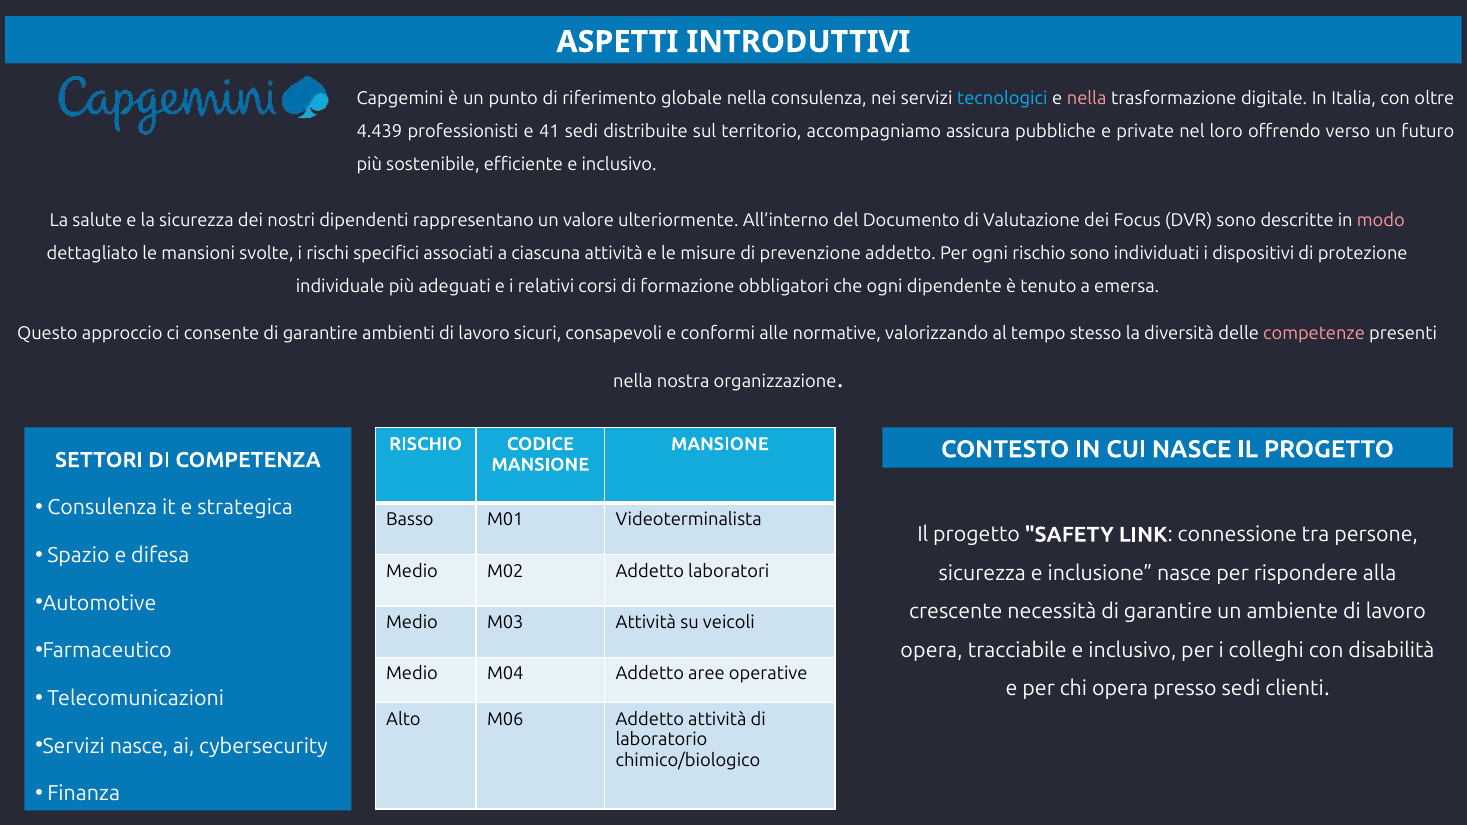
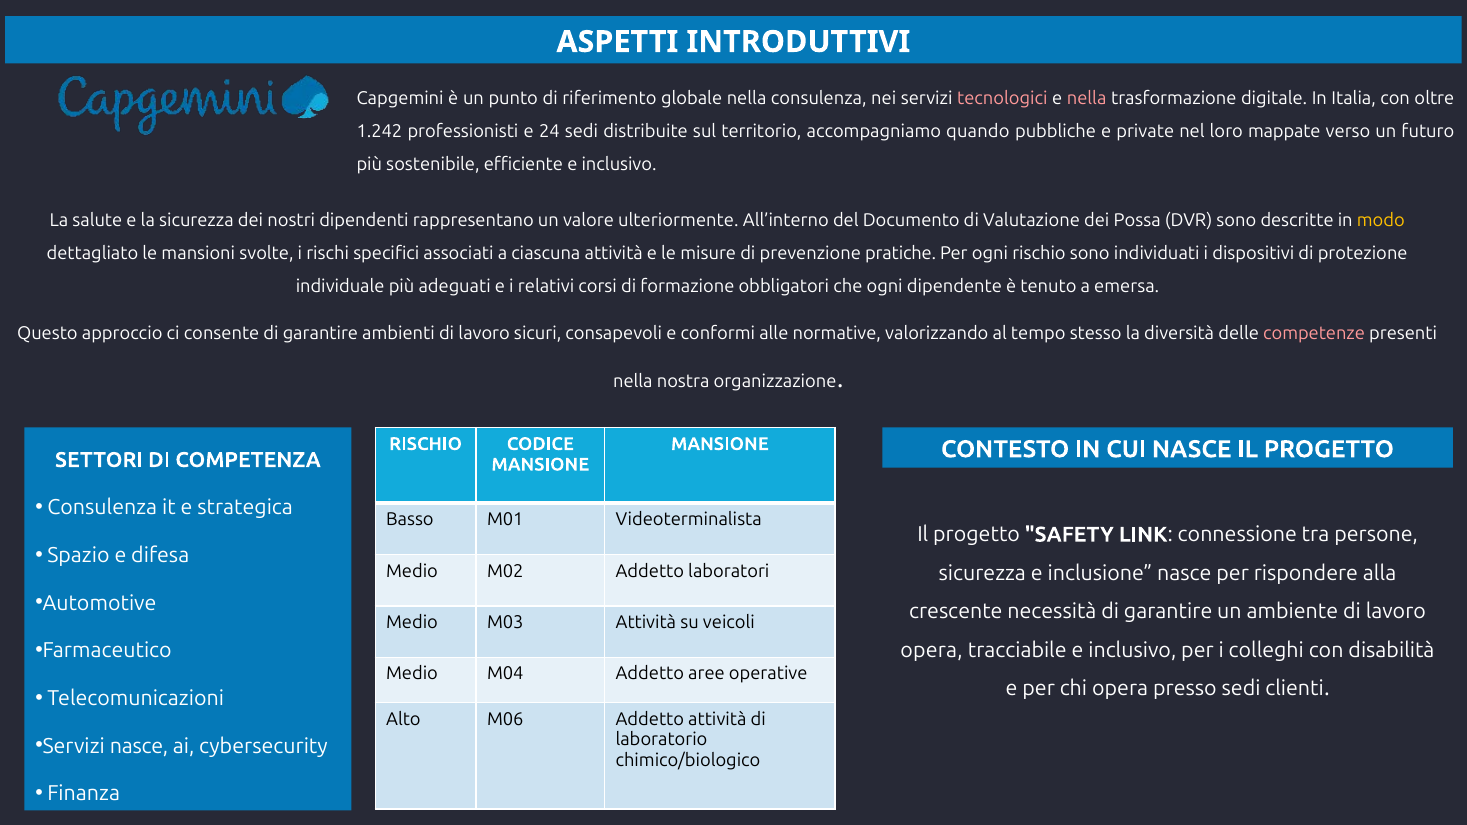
tecnologici colour: light blue -> pink (1002, 99)
4.439: 4.439 -> 1.242 (379, 132)
41: 41 -> 24 (549, 132)
assicura: assicura -> quando (978, 132)
offrendo: offrendo -> mappate (1284, 132)
Focus: Focus -> Possa (1137, 221)
modo colour: pink -> yellow (1381, 221)
prevenzione addetto: addetto -> pratiche (901, 254)
